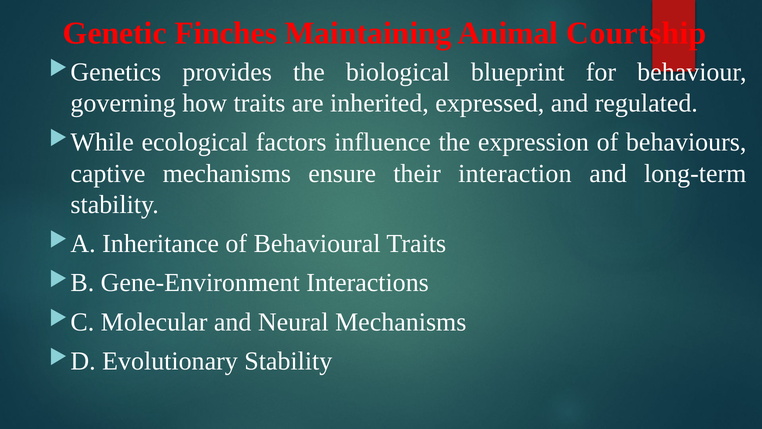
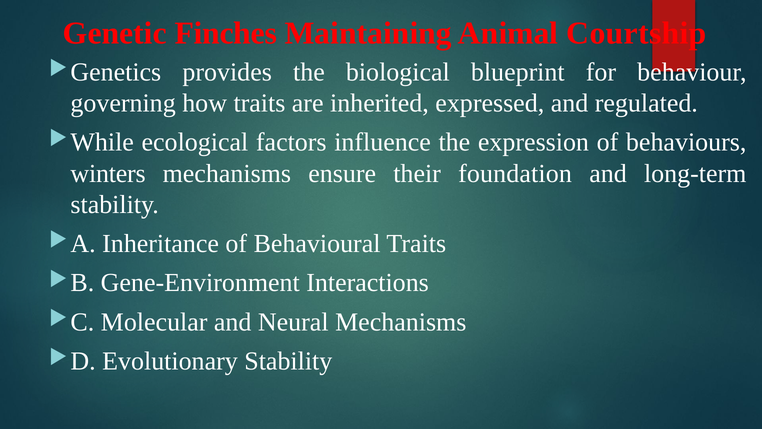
captive: captive -> winters (108, 173)
interaction: interaction -> foundation (515, 173)
